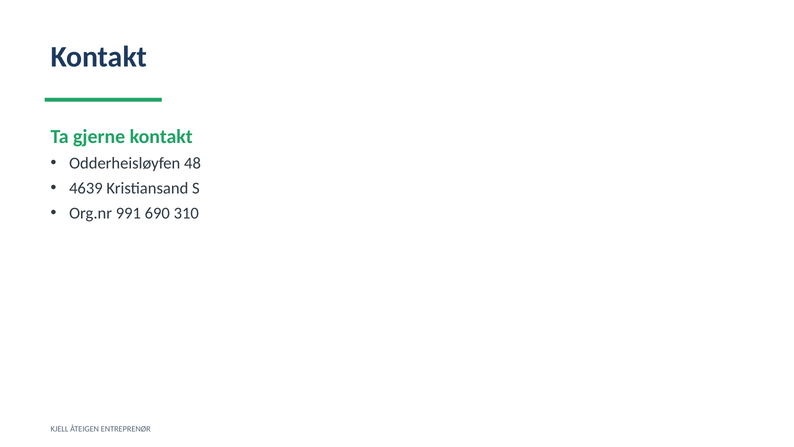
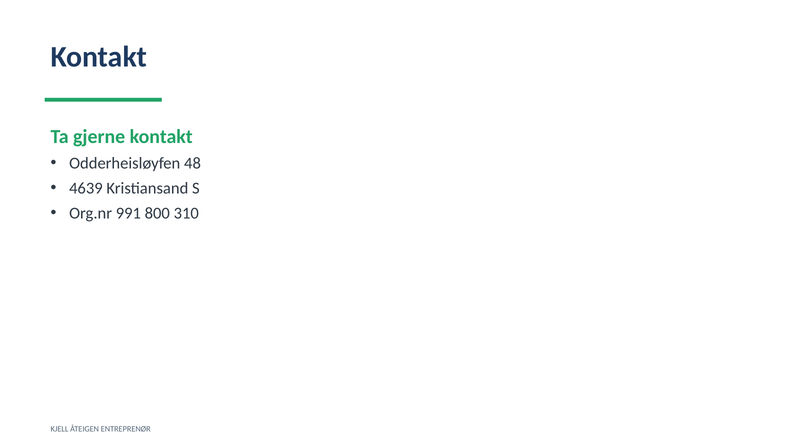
690: 690 -> 800 (157, 213)
